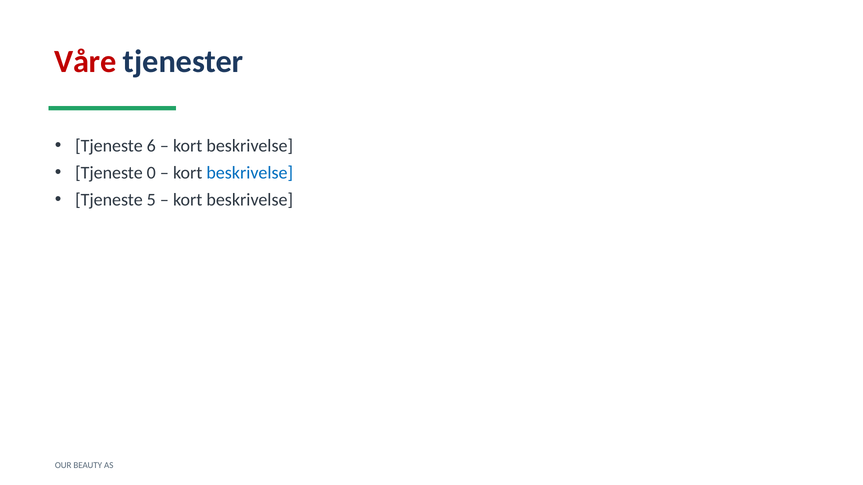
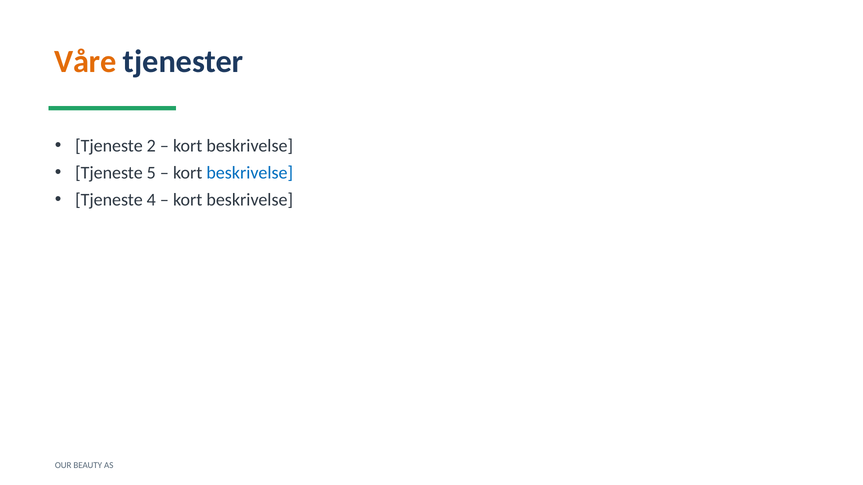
Våre colour: red -> orange (85, 62)
6: 6 -> 2 (151, 146)
0: 0 -> 5 (151, 173)
5: 5 -> 4 (151, 200)
